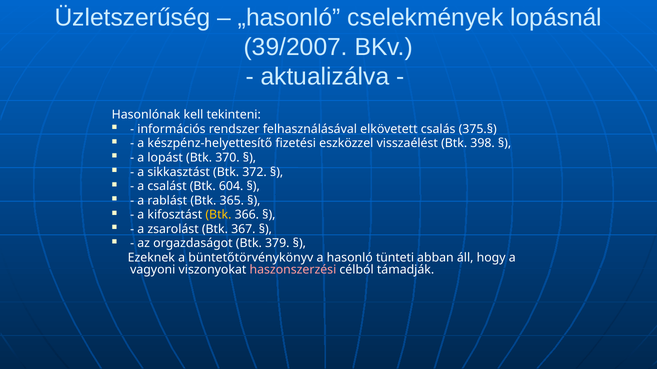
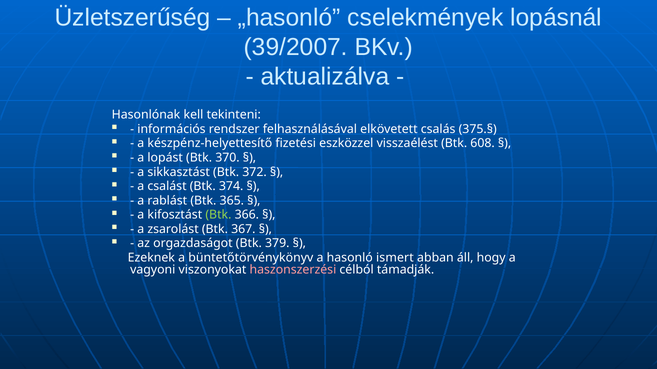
398: 398 -> 608 (483, 144)
604: 604 -> 374 (231, 187)
Btk colour: yellow -> light green (218, 215)
tünteti: tünteti -> ismert (395, 258)
